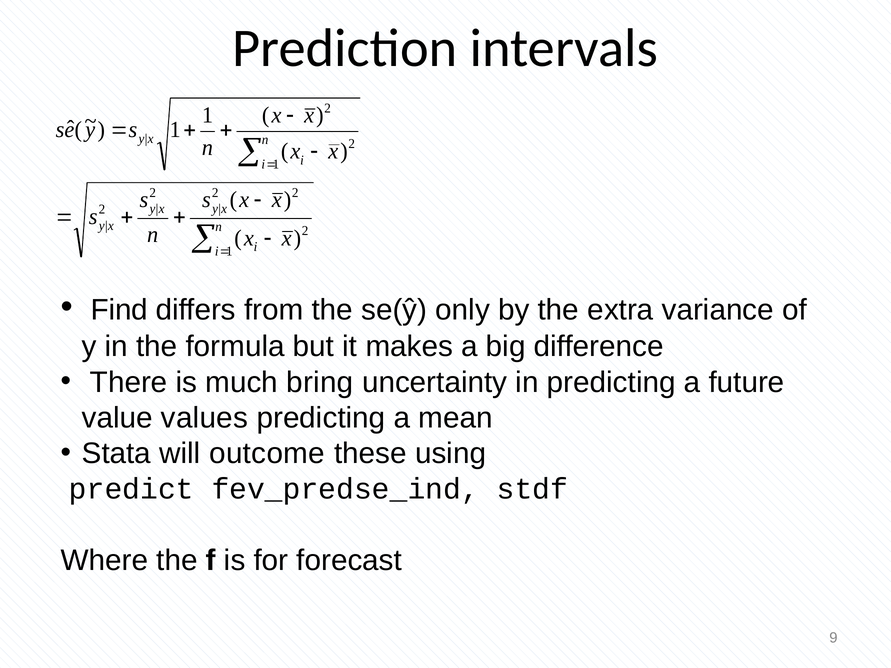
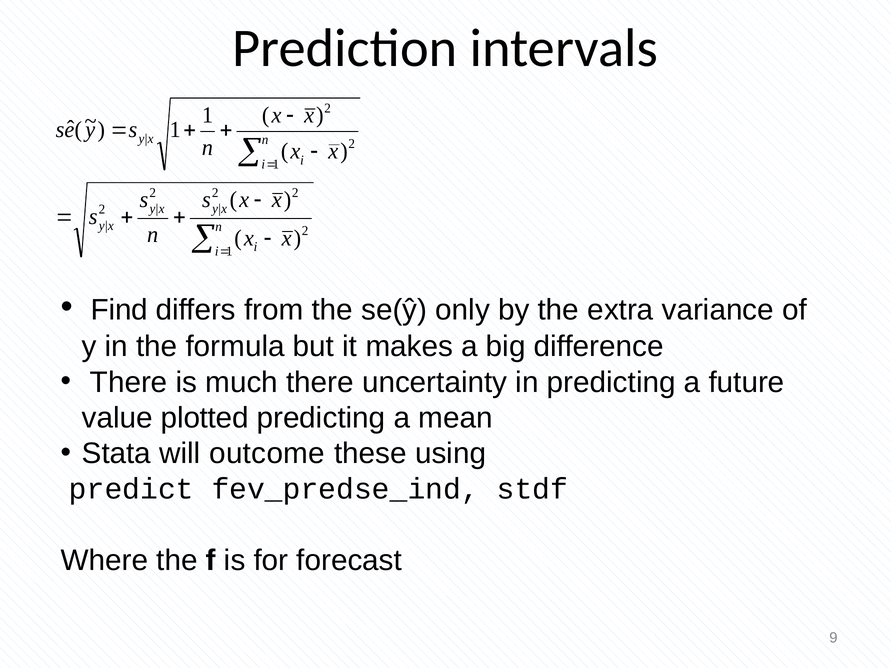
much bring: bring -> there (320, 382)
values: values -> plotted (205, 418)
